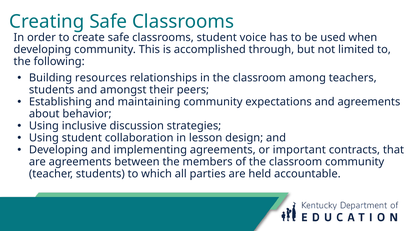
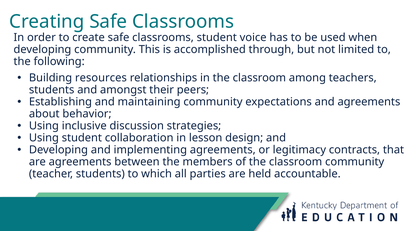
important: important -> legitimacy (299, 150)
